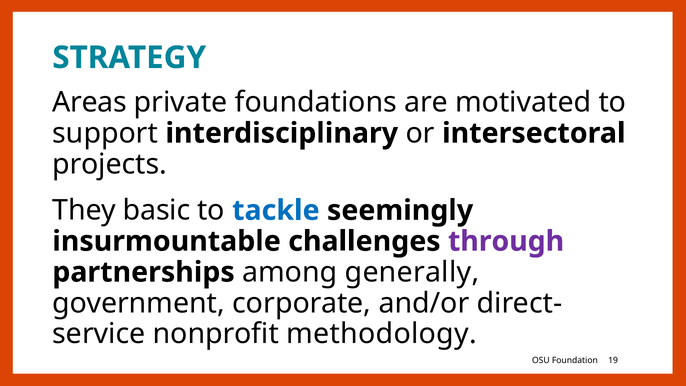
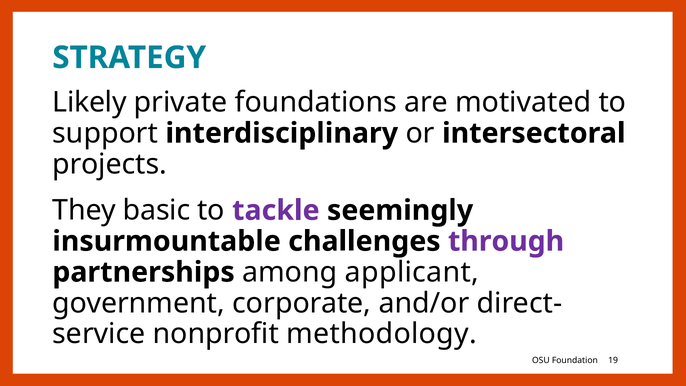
Areas: Areas -> Likely (89, 102)
tackle colour: blue -> purple (276, 210)
generally: generally -> applicant (412, 272)
